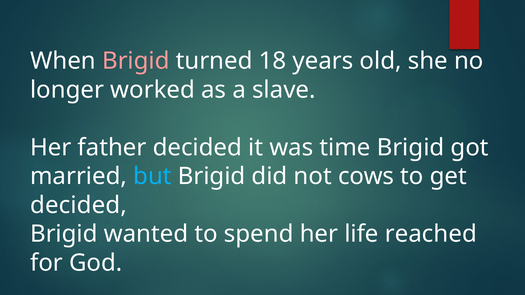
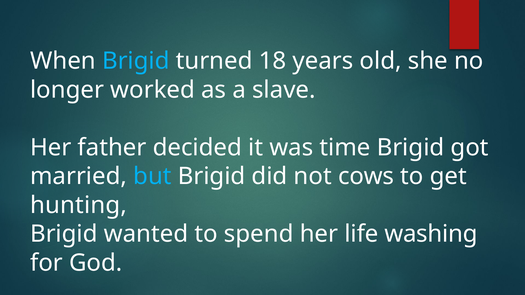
Brigid colour: pink -> light blue (136, 61)
decided: decided -> hunting (78, 205)
reached: reached -> washing (431, 234)
